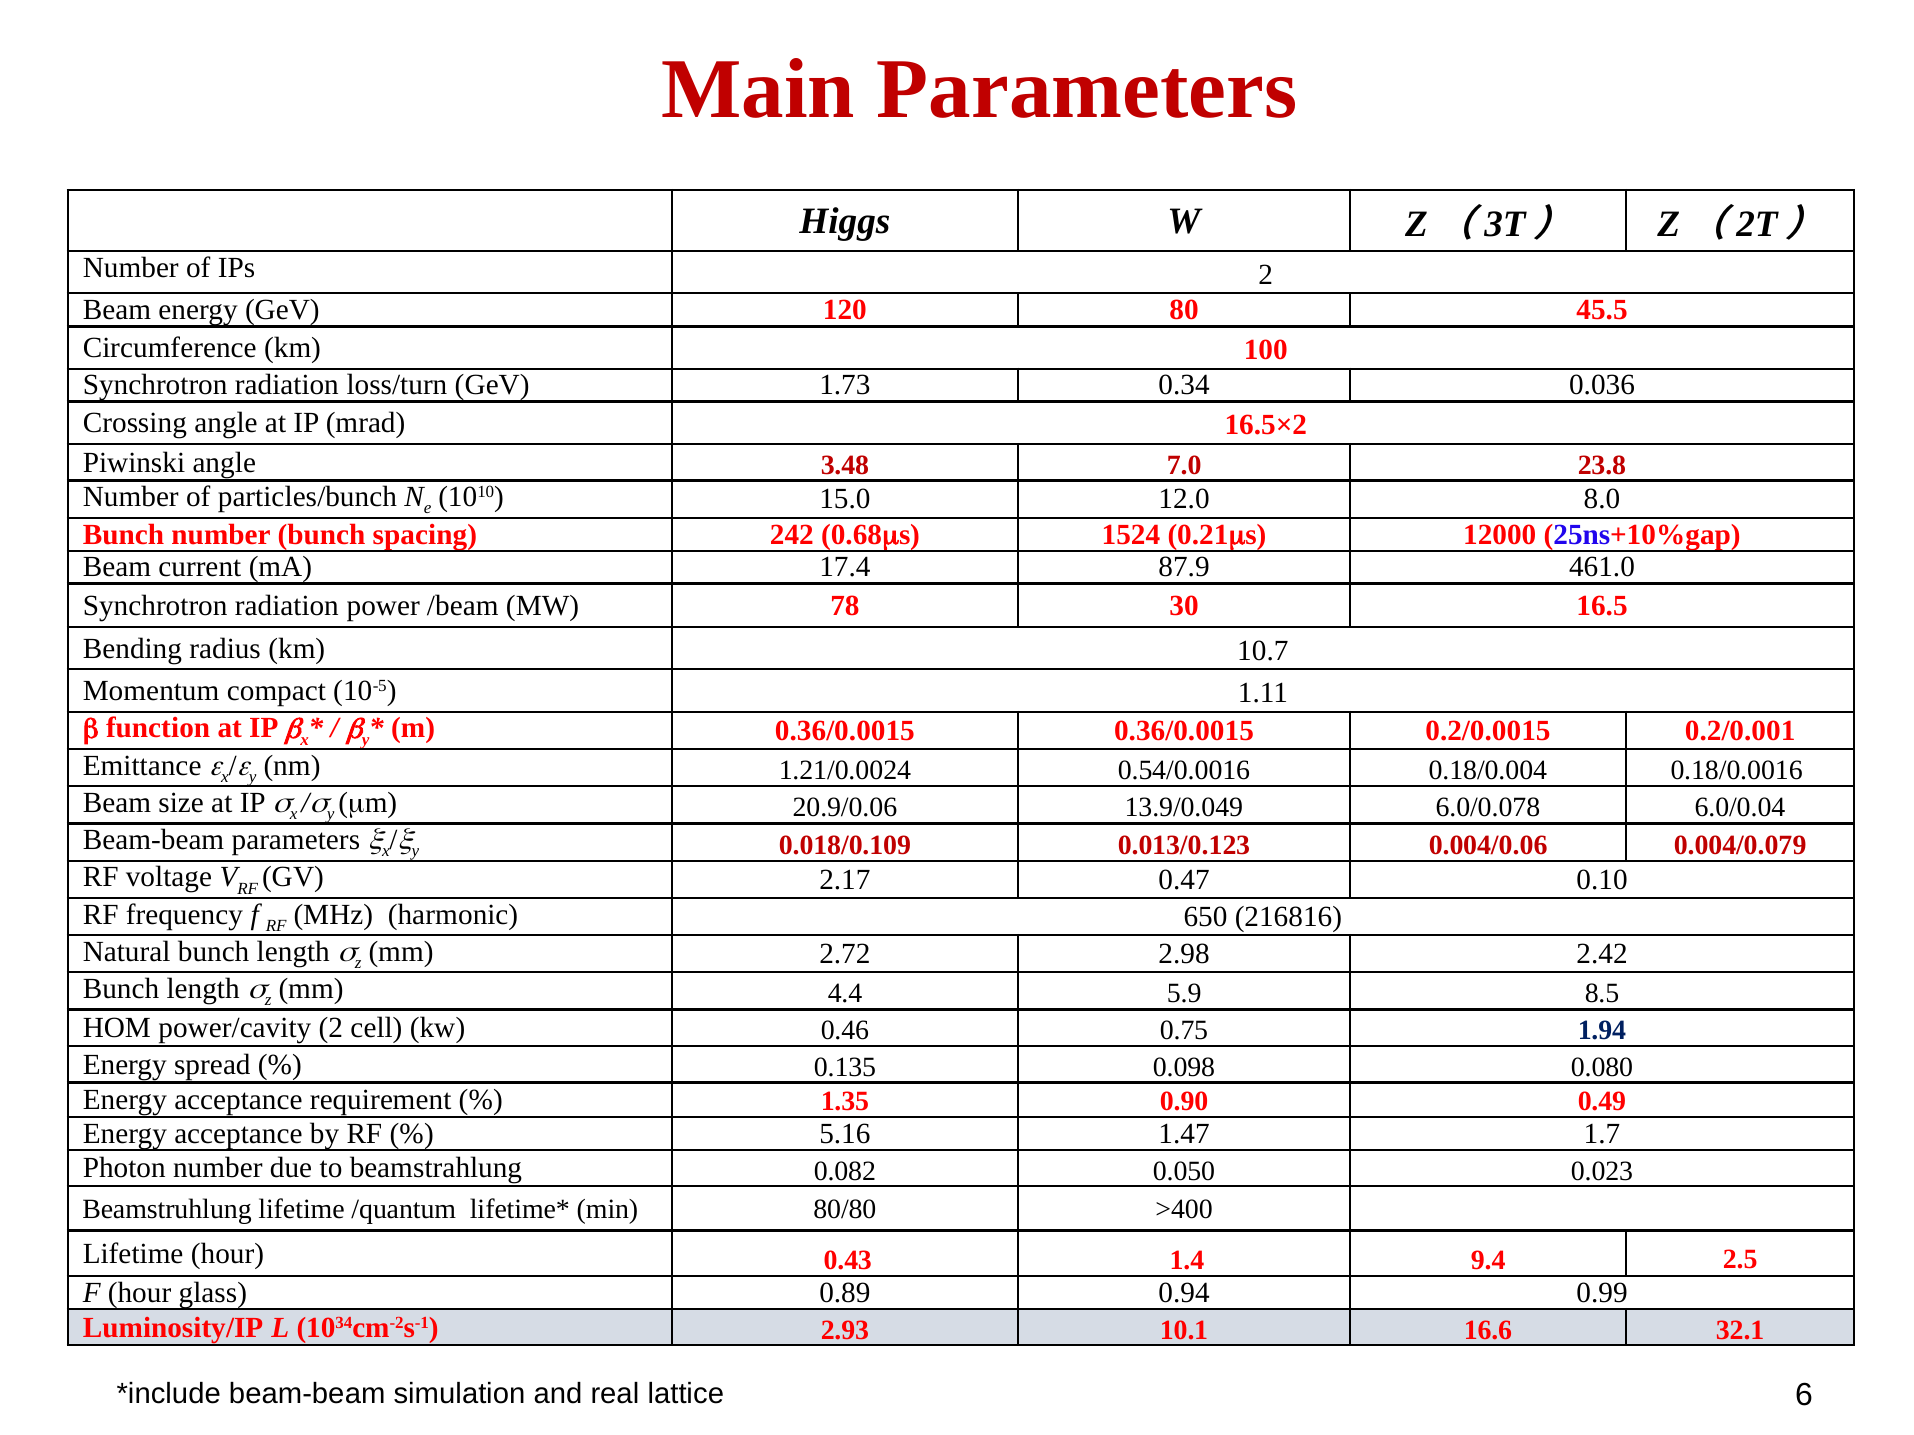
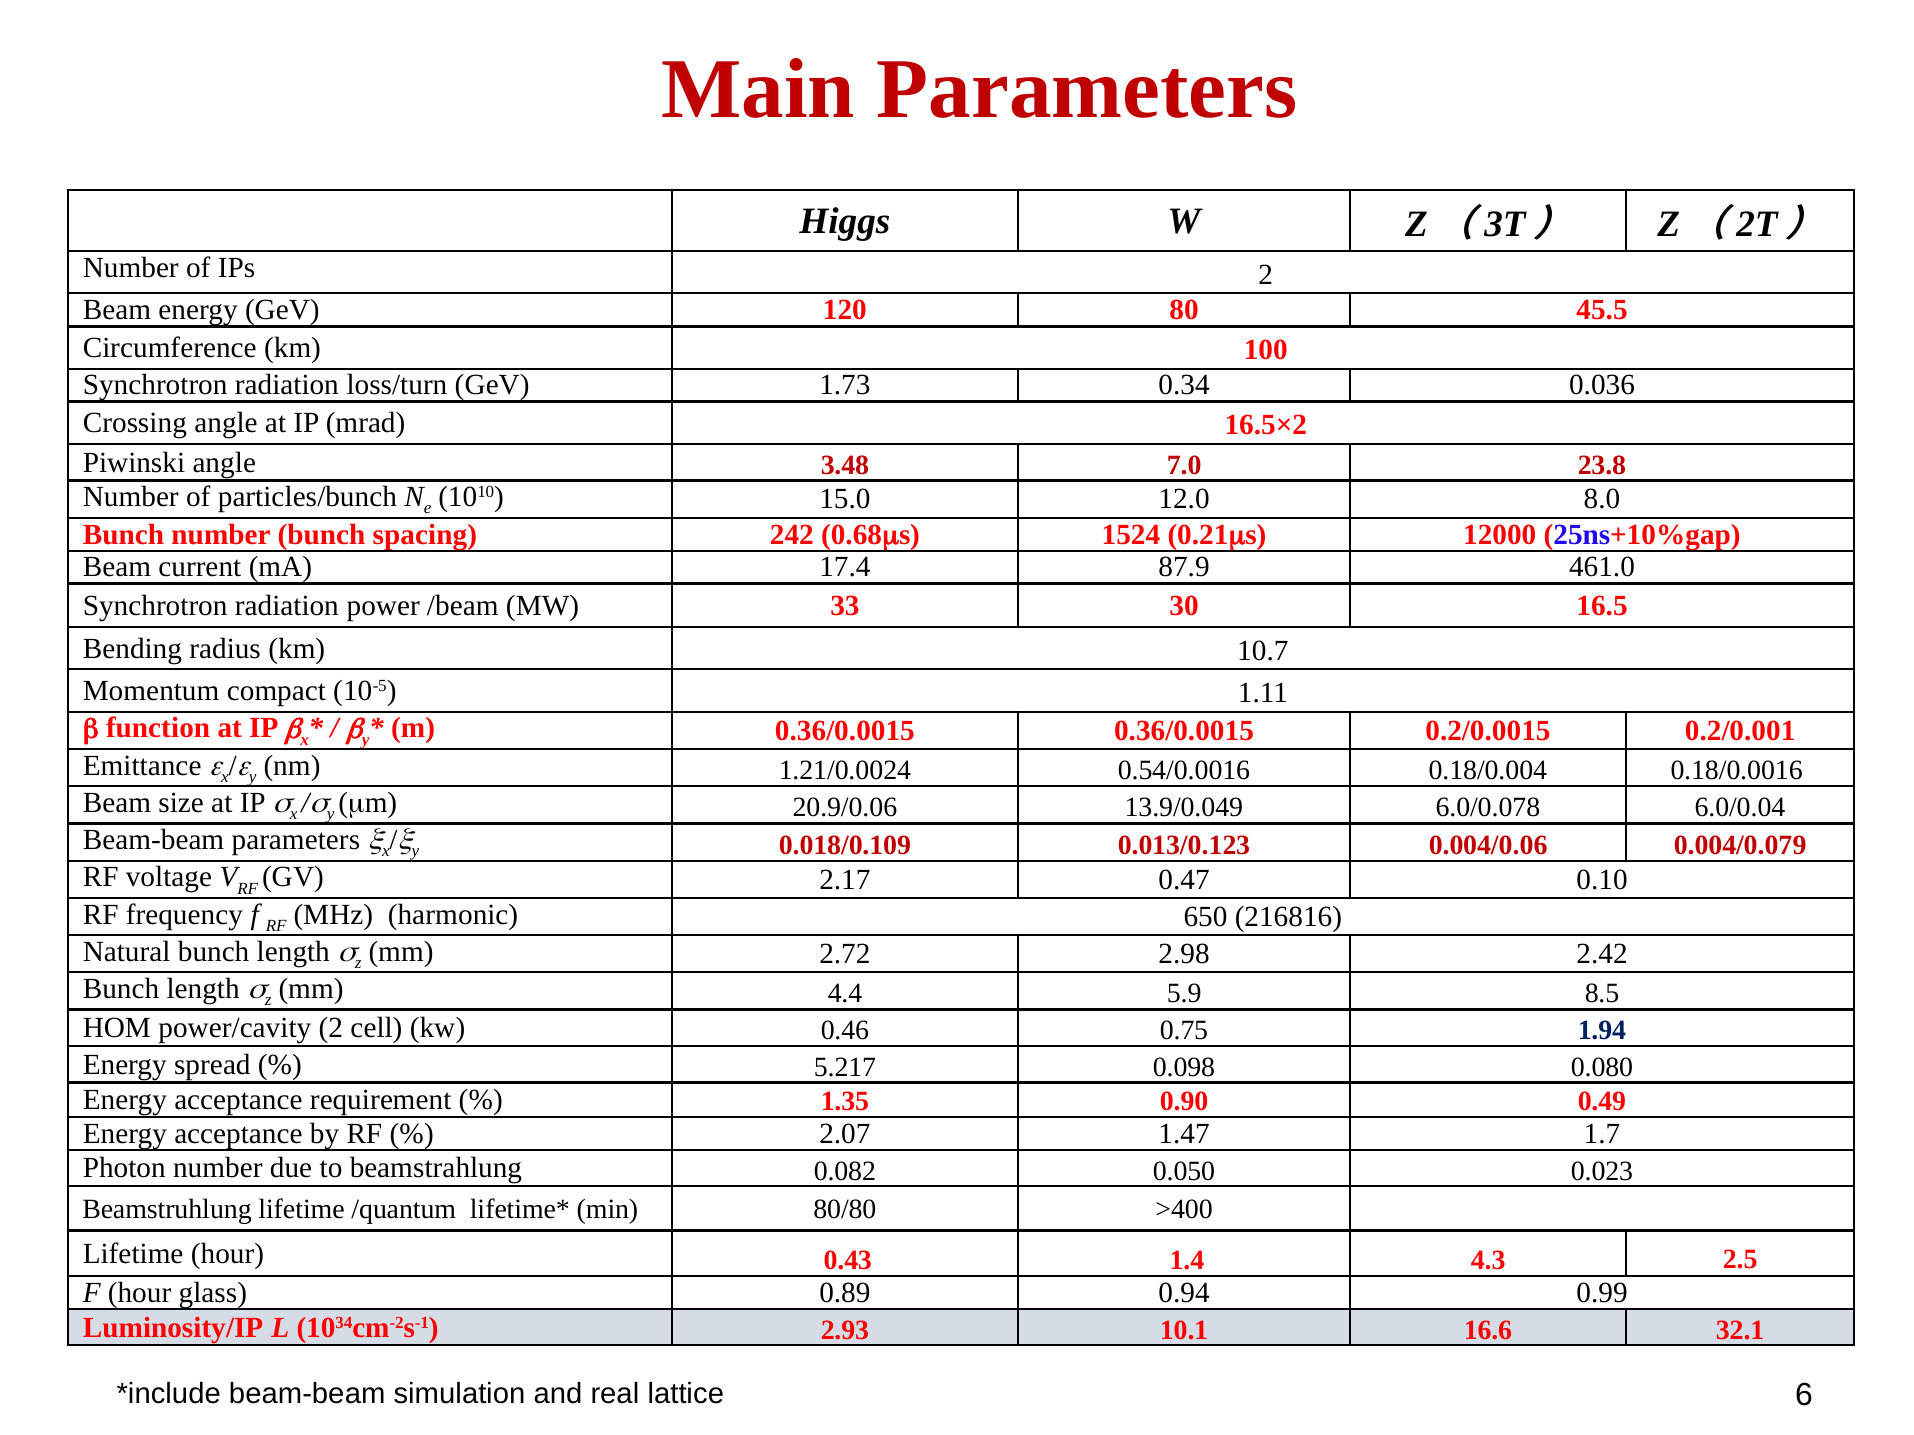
78: 78 -> 33 (845, 606)
0.135: 0.135 -> 5.217 (845, 1067)
5.16: 5.16 -> 2.07 (845, 1134)
9.4: 9.4 -> 4.3 (1488, 1261)
